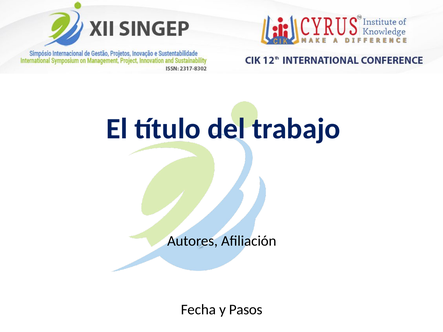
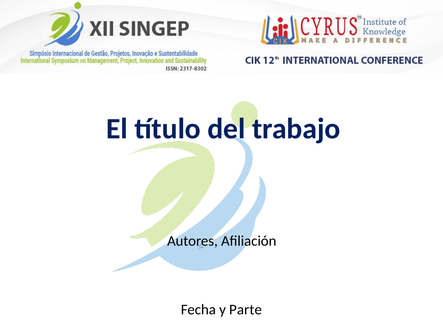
Pasos: Pasos -> Parte (246, 310)
